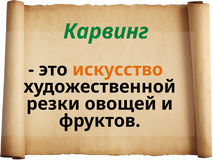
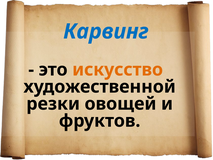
Карвинг colour: green -> blue (106, 31)
